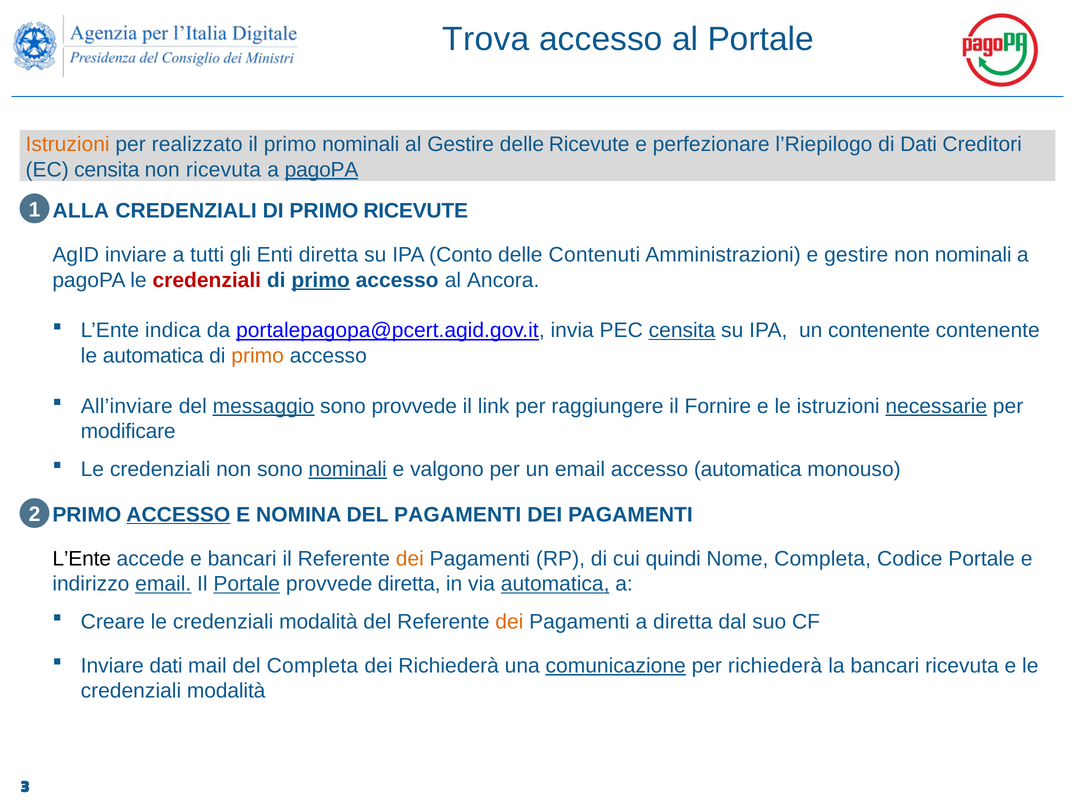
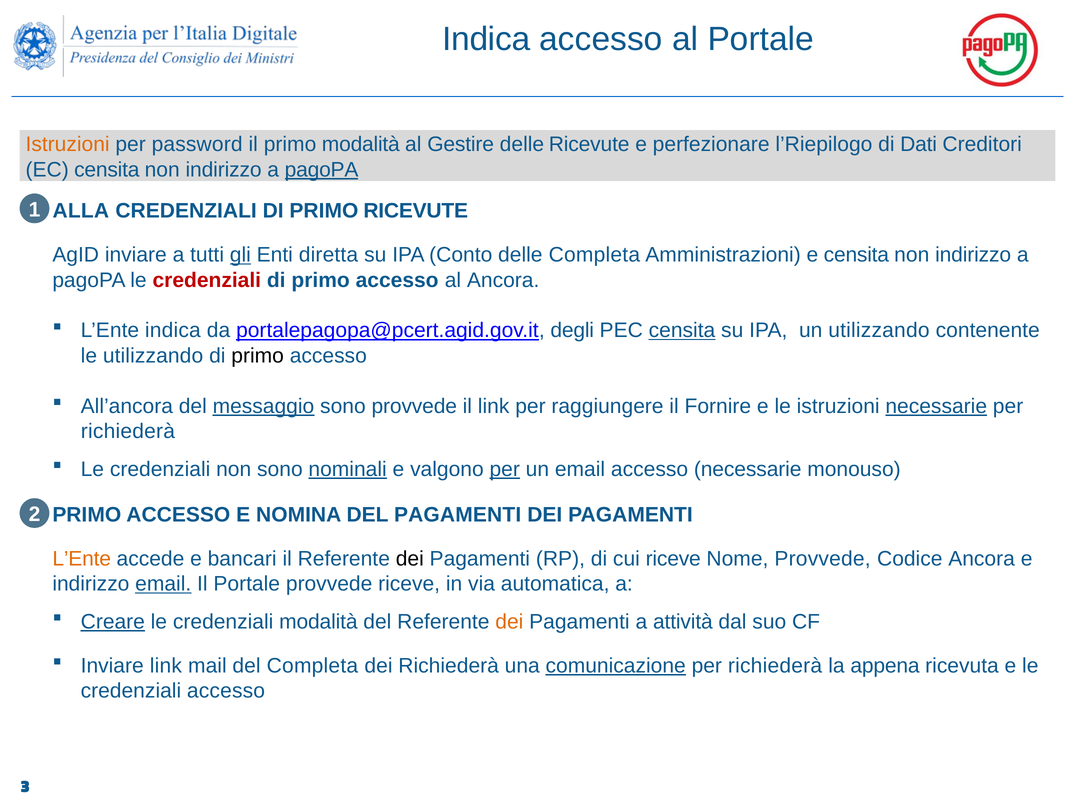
Trova: Trova -> Indica (486, 39)
realizzato: realizzato -> password (197, 145)
primo nominali: nominali -> modalità (361, 145)
ricevuta: ricevuta -> indirizzo (224, 170)
gli underline: none -> present (240, 255)
delle Contenuti: Contenuti -> Completa (594, 255)
e gestire: gestire -> censita (856, 255)
nominali: nominali -> indirizzo (973, 255)
primo underline: present -> none (321, 280)
invia: invia -> degli (572, 331)
un contenente: contenente -> utilizzando (879, 331)
le automatica: automatica -> utilizzando (153, 356)
primo colour: orange -> black (258, 356)
All’inviare: All’inviare -> All’ancora (127, 406)
modificare: modificare -> richiederà (128, 431)
per underline: none -> present (505, 469)
accesso automatica: automatica -> necessarie (748, 469)
ACCESSO underline: present -> none (178, 515)
L’Ente colour: black -> orange (82, 559)
dei colour: orange -> black (410, 559)
cui quindi: quindi -> riceve (673, 559)
Nome Completa: Completa -> Provvede (823, 559)
Codice Portale: Portale -> Ancora (982, 559)
Portale underline: present -> none (247, 584)
provvede diretta: diretta -> riceve (409, 584)
automatica underline: present -> none (555, 584)
Creare underline: none -> present (113, 622)
a diretta: diretta -> attività (683, 622)
Inviare dati: dati -> link (166, 666)
la bancari: bancari -> appena (885, 666)
modalità: modalità -> accesso (226, 691)
